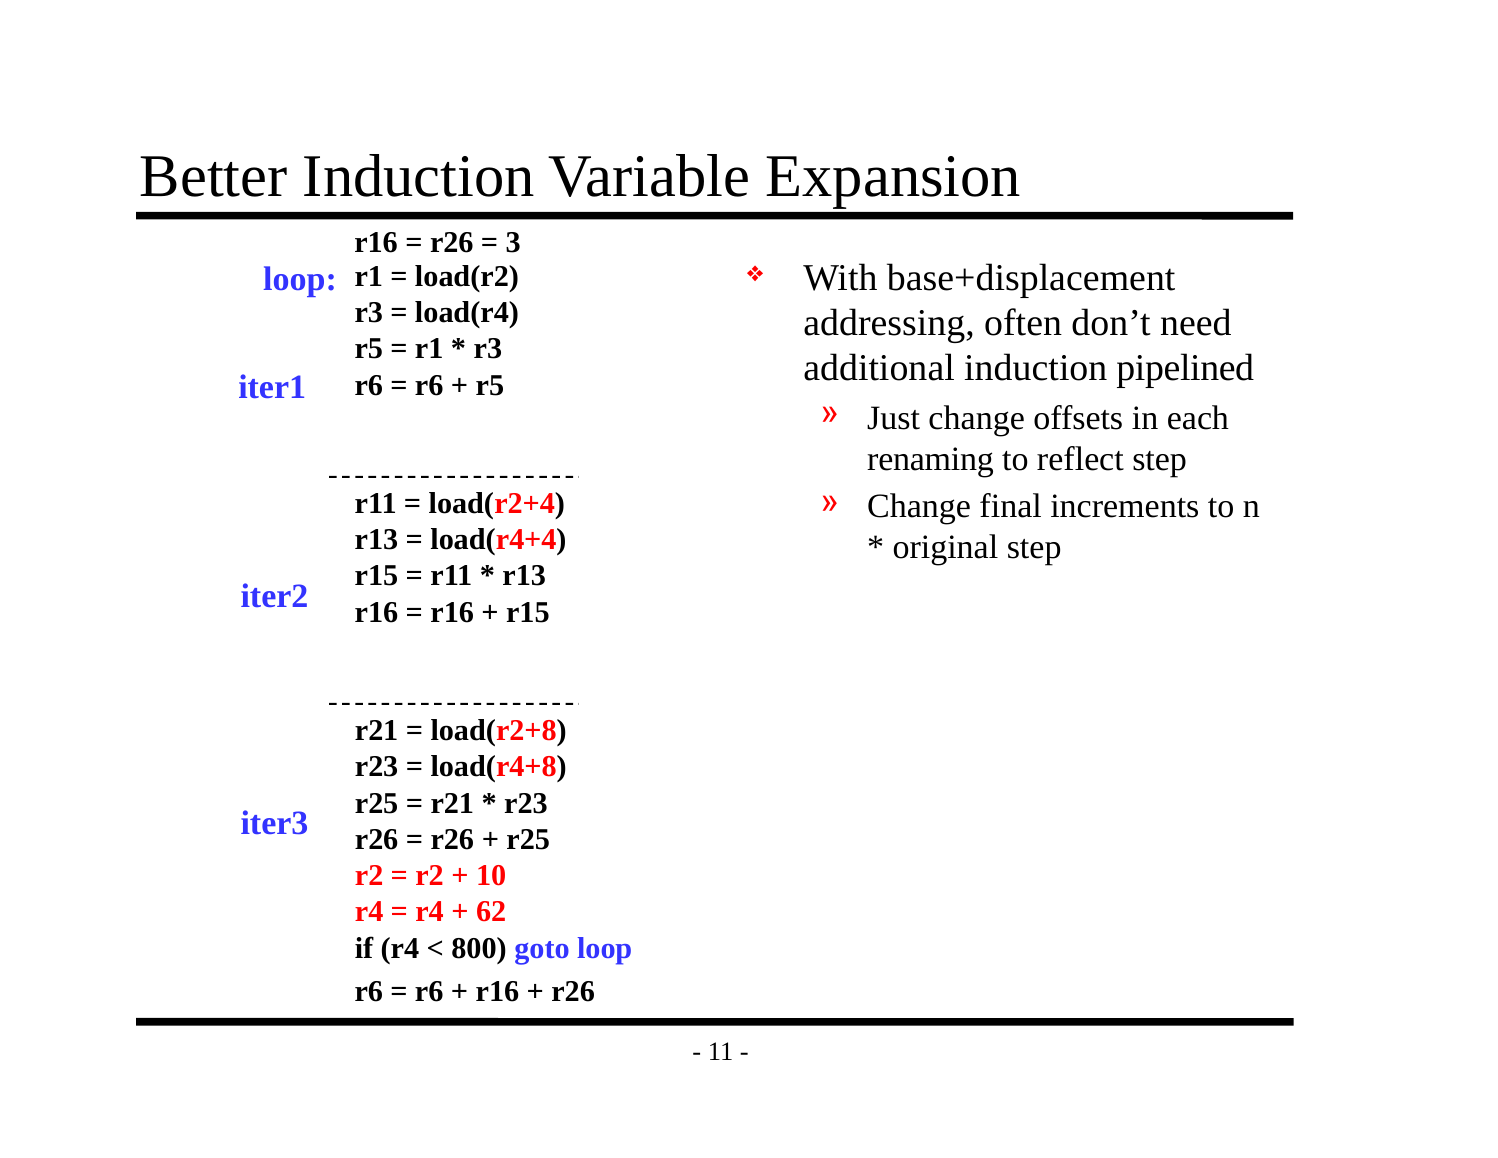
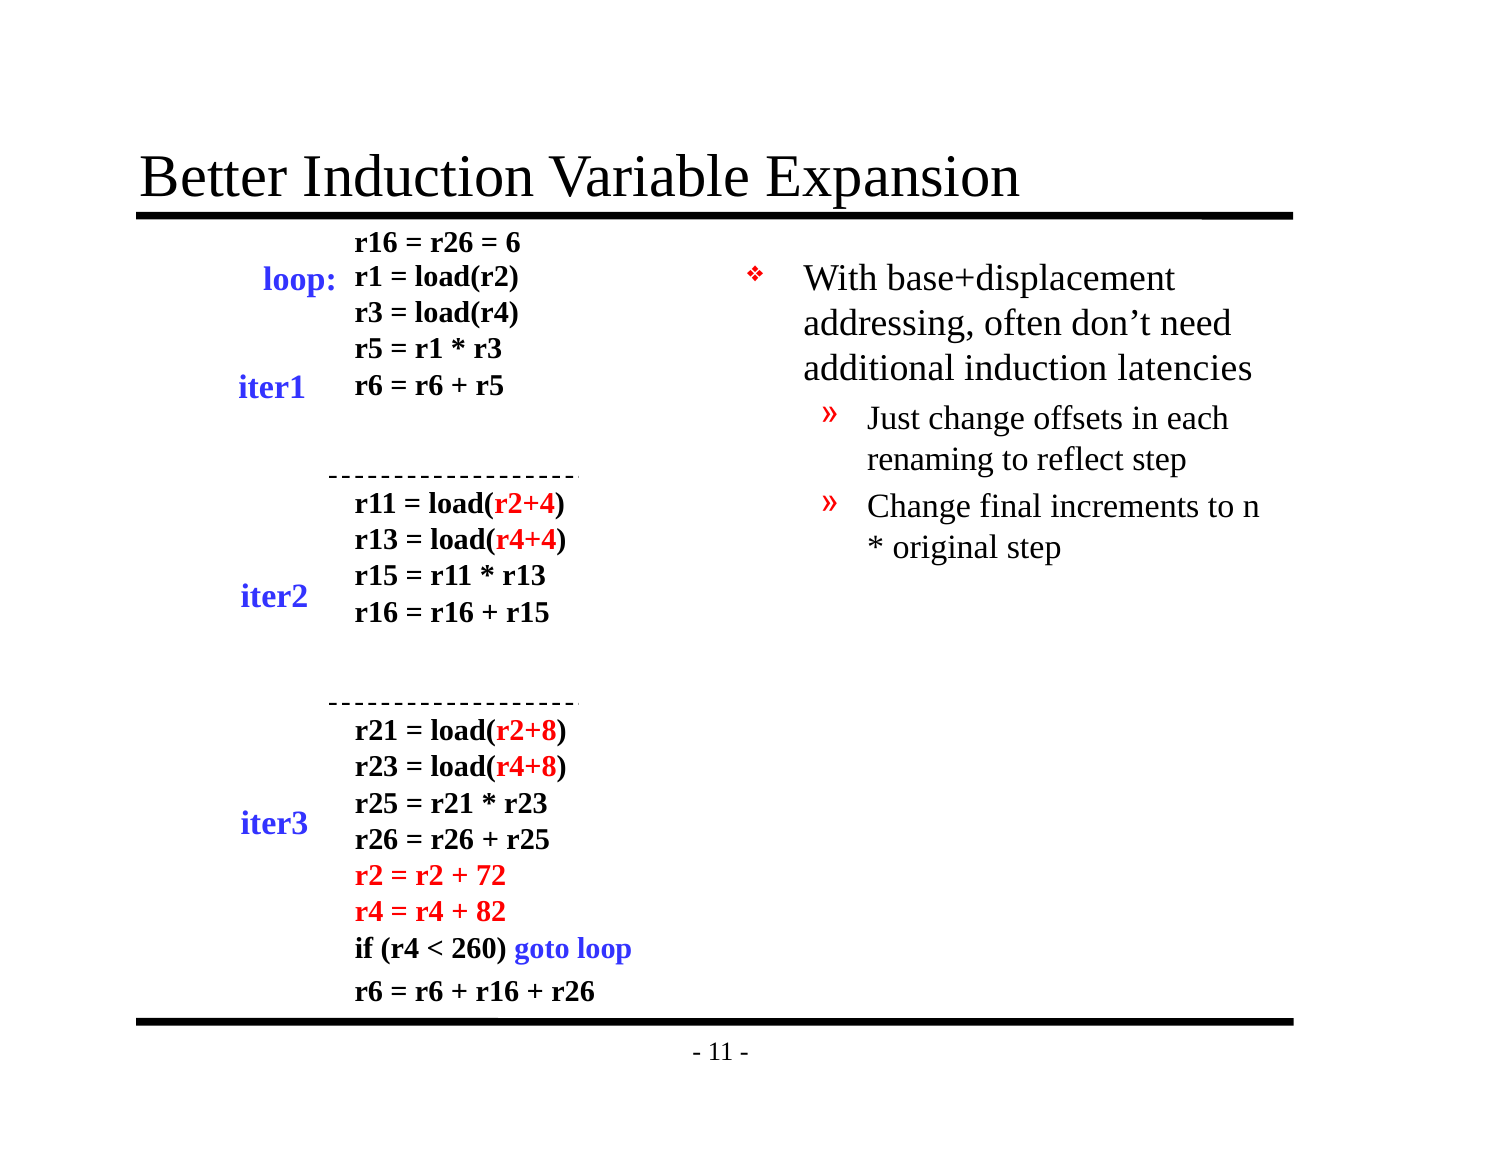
3: 3 -> 6 (513, 242)
pipelined: pipelined -> latencies (1185, 368)
10: 10 -> 72 (491, 875)
62: 62 -> 82 (491, 912)
800: 800 -> 260 (479, 948)
